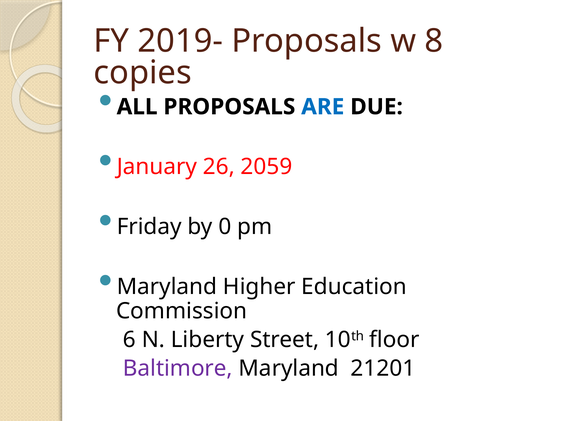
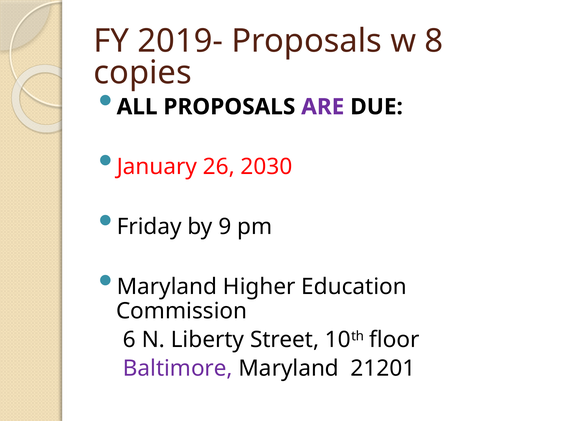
ARE colour: blue -> purple (323, 107)
2059: 2059 -> 2030 (266, 167)
0: 0 -> 9 (225, 227)
